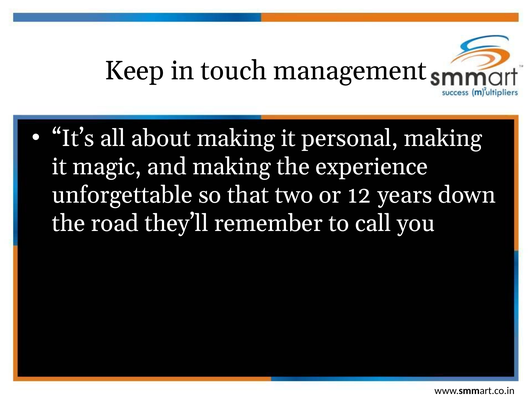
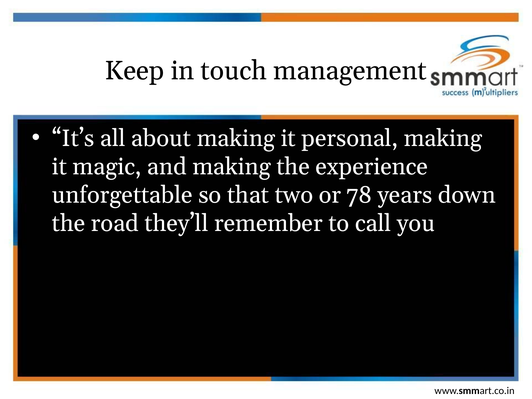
12: 12 -> 78 (359, 195)
